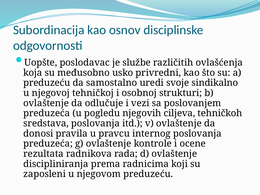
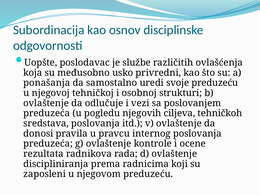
preduzeću: preduzeću -> ponašanja (47, 83)
svoje sindikalno: sindikalno -> preduzeću (215, 83)
